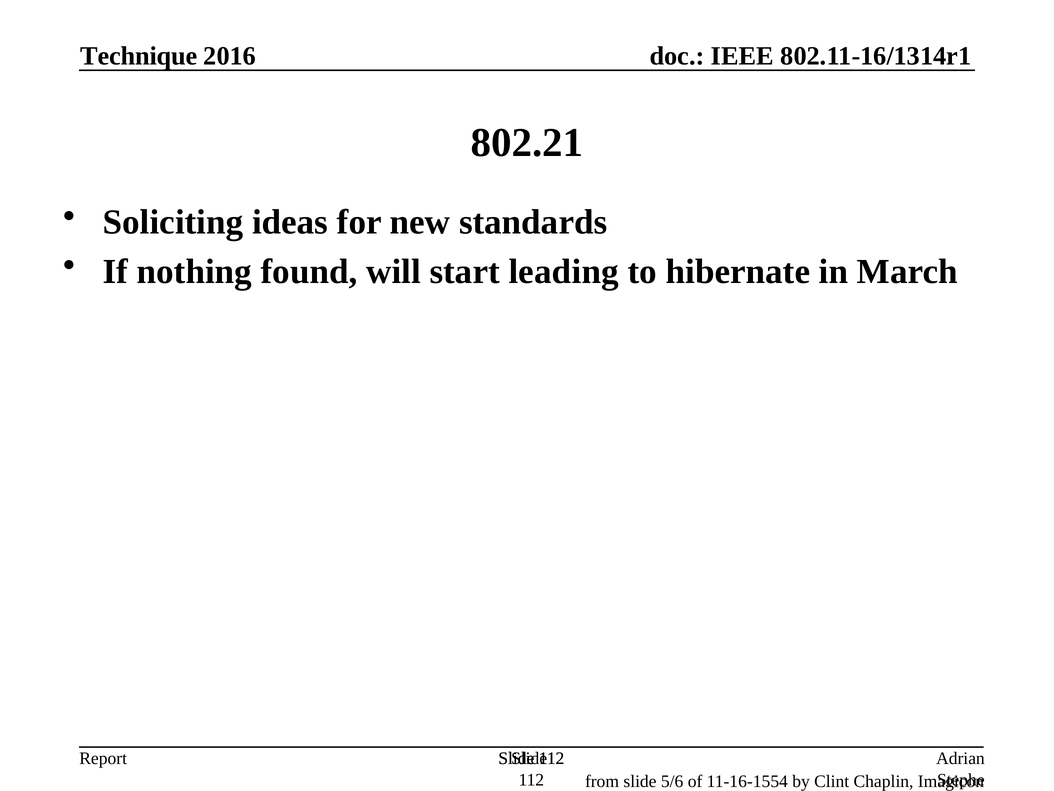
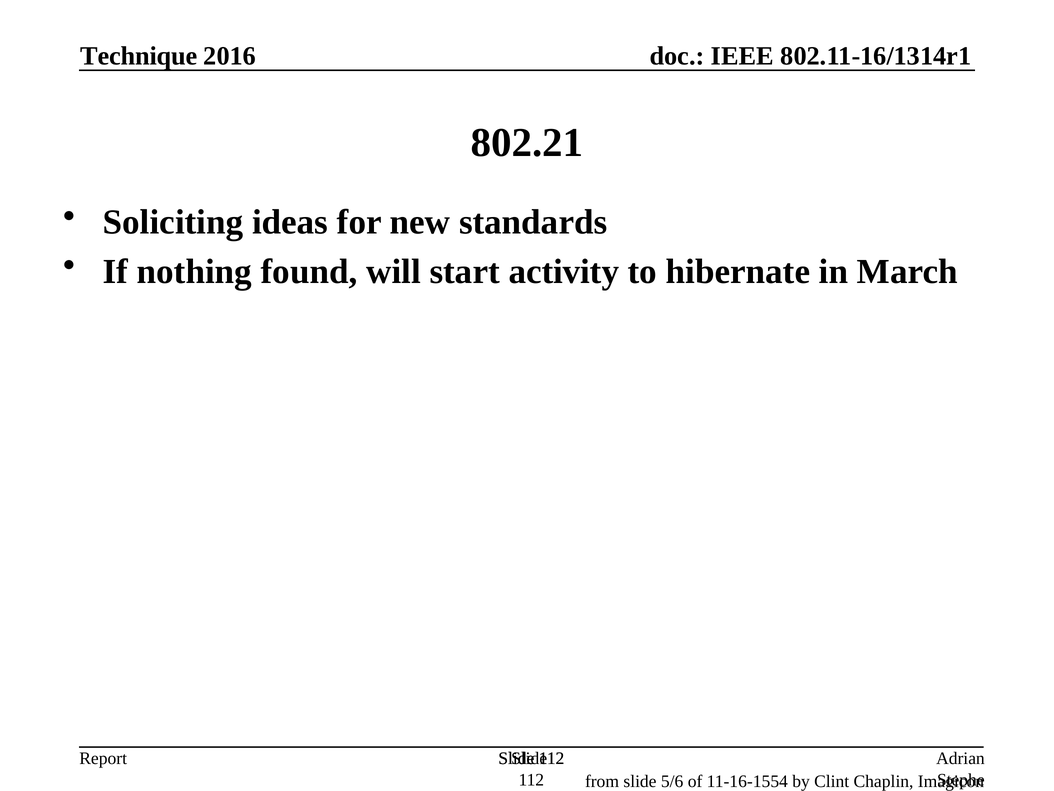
leading: leading -> activity (564, 271)
